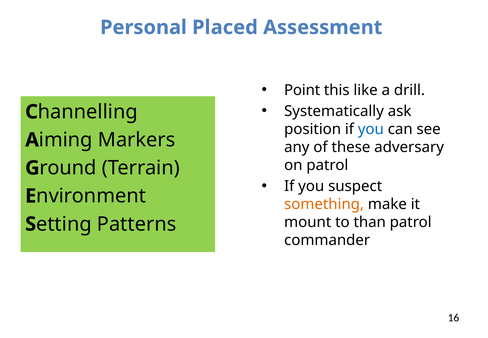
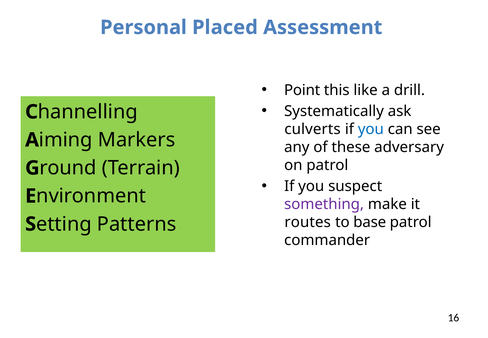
position: position -> culverts (313, 129)
something colour: orange -> purple (324, 204)
mount: mount -> routes (308, 222)
than: than -> base (370, 222)
